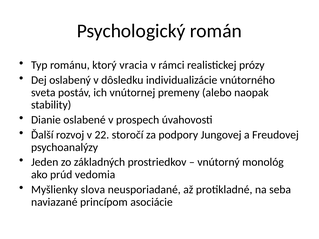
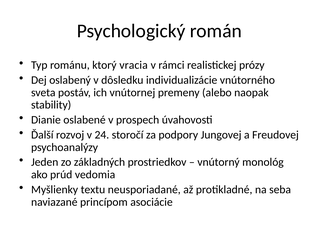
22: 22 -> 24 (102, 135)
slova: slova -> textu (93, 190)
